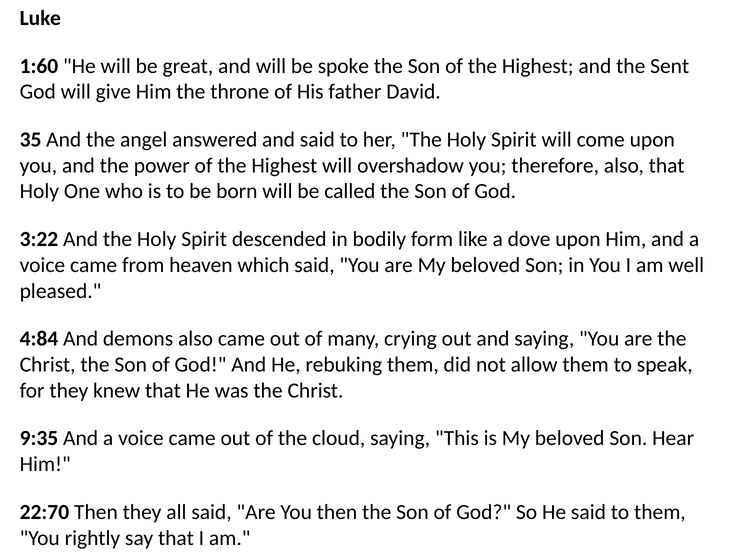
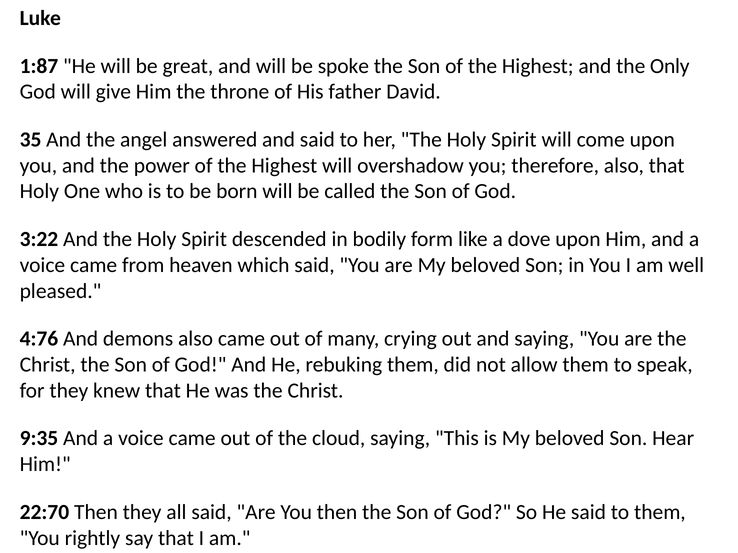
1:60: 1:60 -> 1:87 (39, 66)
Sent: Sent -> Only (670, 66)
4:84: 4:84 -> 4:76 (39, 339)
